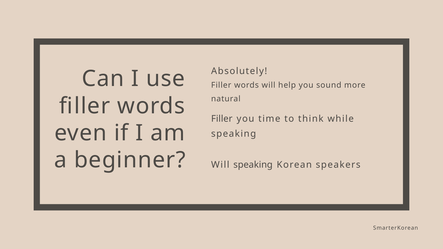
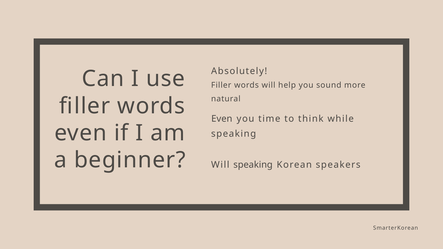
Filler: Filler -> Even (222, 119)
